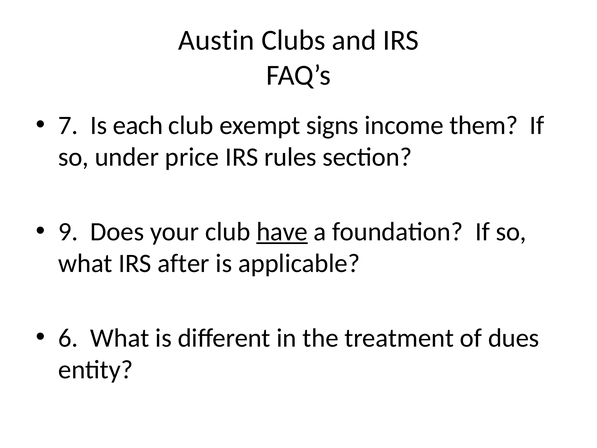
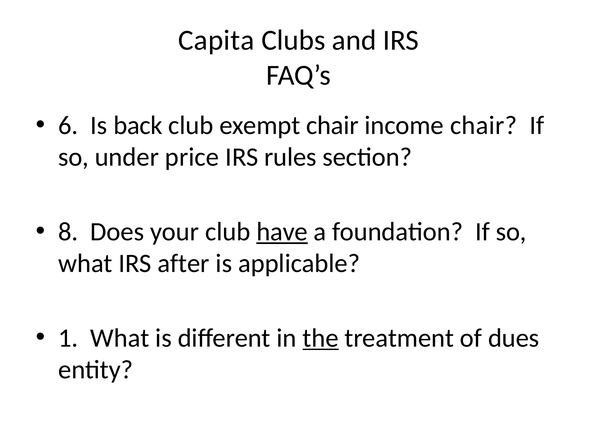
Austin: Austin -> Capita (216, 40)
7: 7 -> 6 (68, 125)
each: each -> back (138, 125)
exempt signs: signs -> chair (332, 125)
income them: them -> chair (484, 125)
9: 9 -> 8 (68, 232)
6: 6 -> 1 (68, 338)
the underline: none -> present (321, 338)
